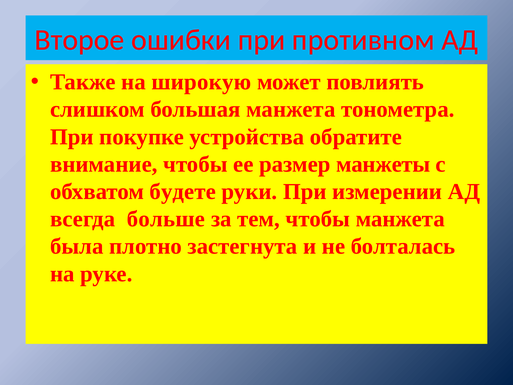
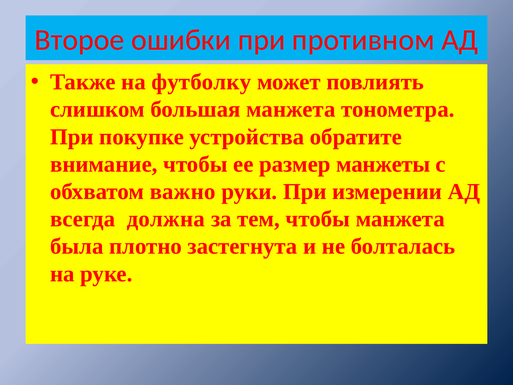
широкую: широкую -> футболку (201, 82)
будете: будете -> важно (183, 192)
больше: больше -> должна (166, 219)
